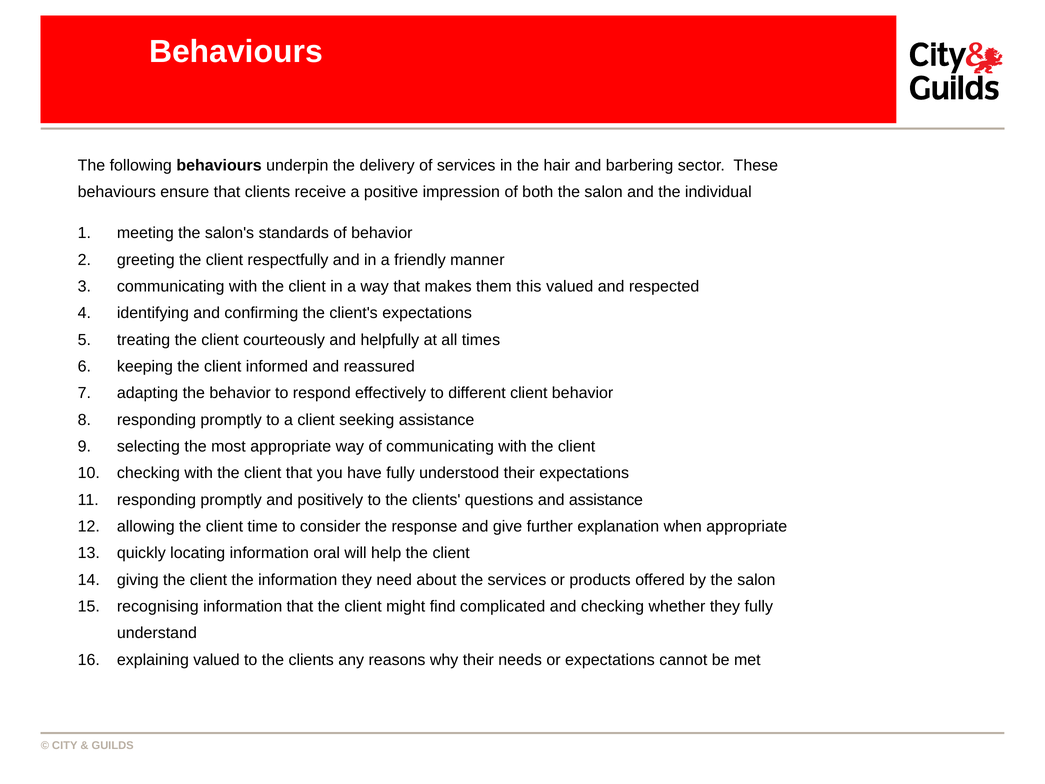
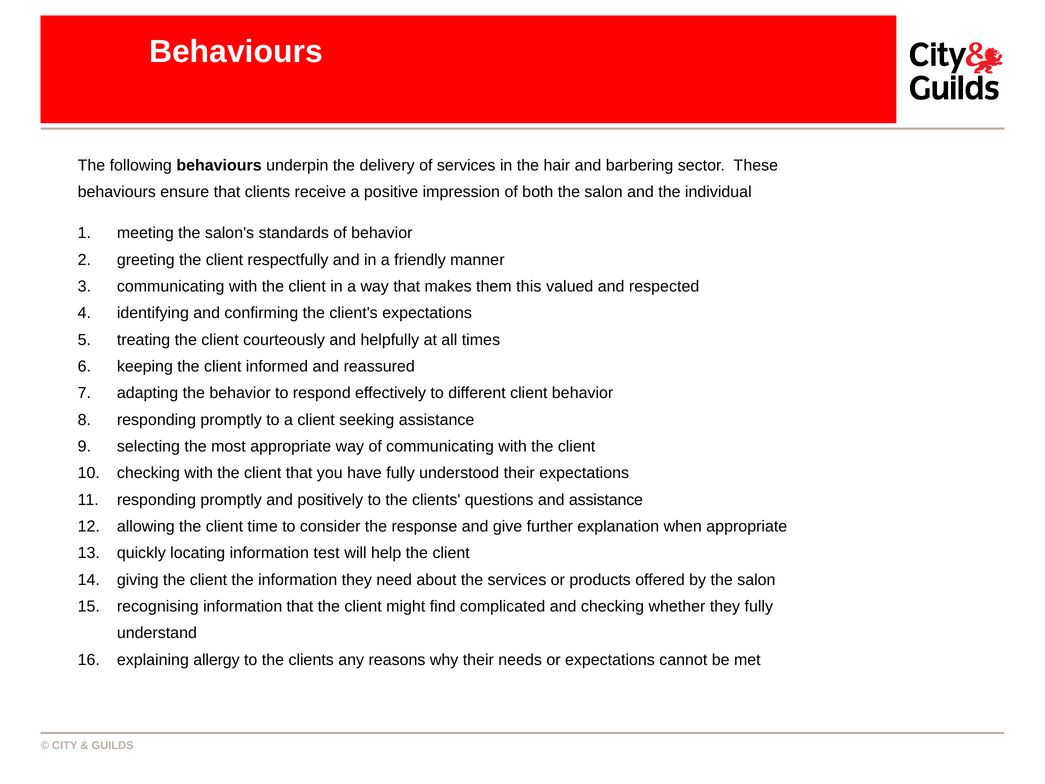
oral: oral -> test (327, 553)
explaining valued: valued -> allergy (216, 660)
